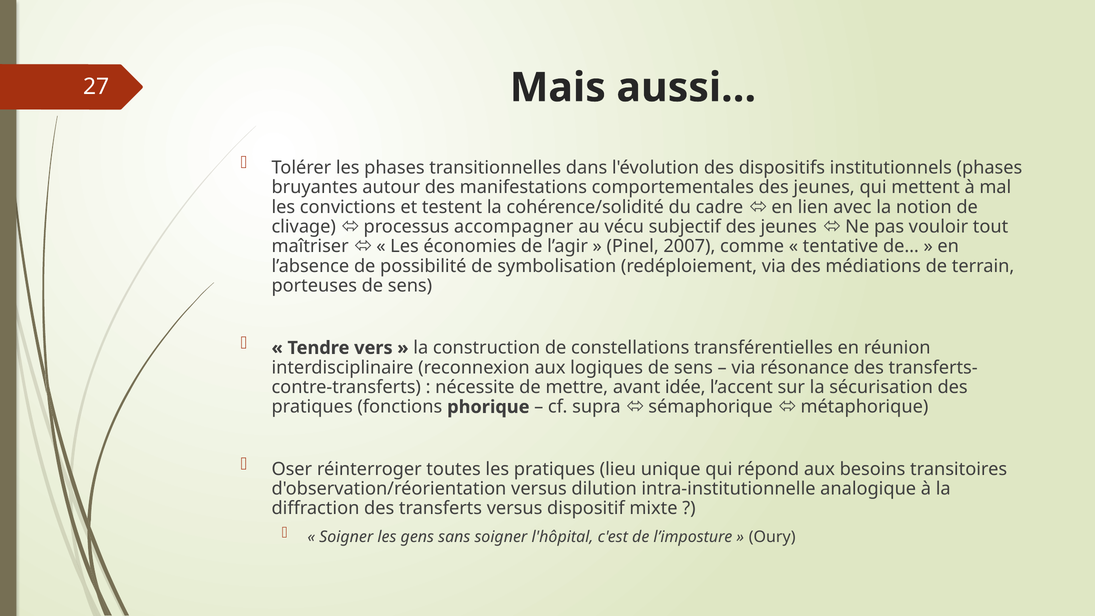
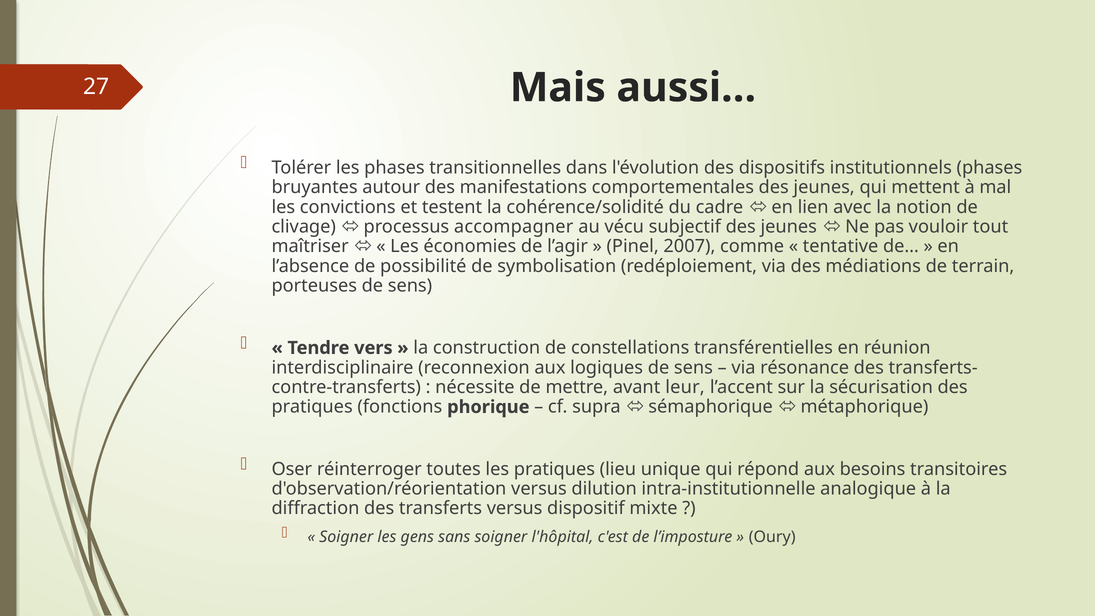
idée: idée -> leur (685, 387)
